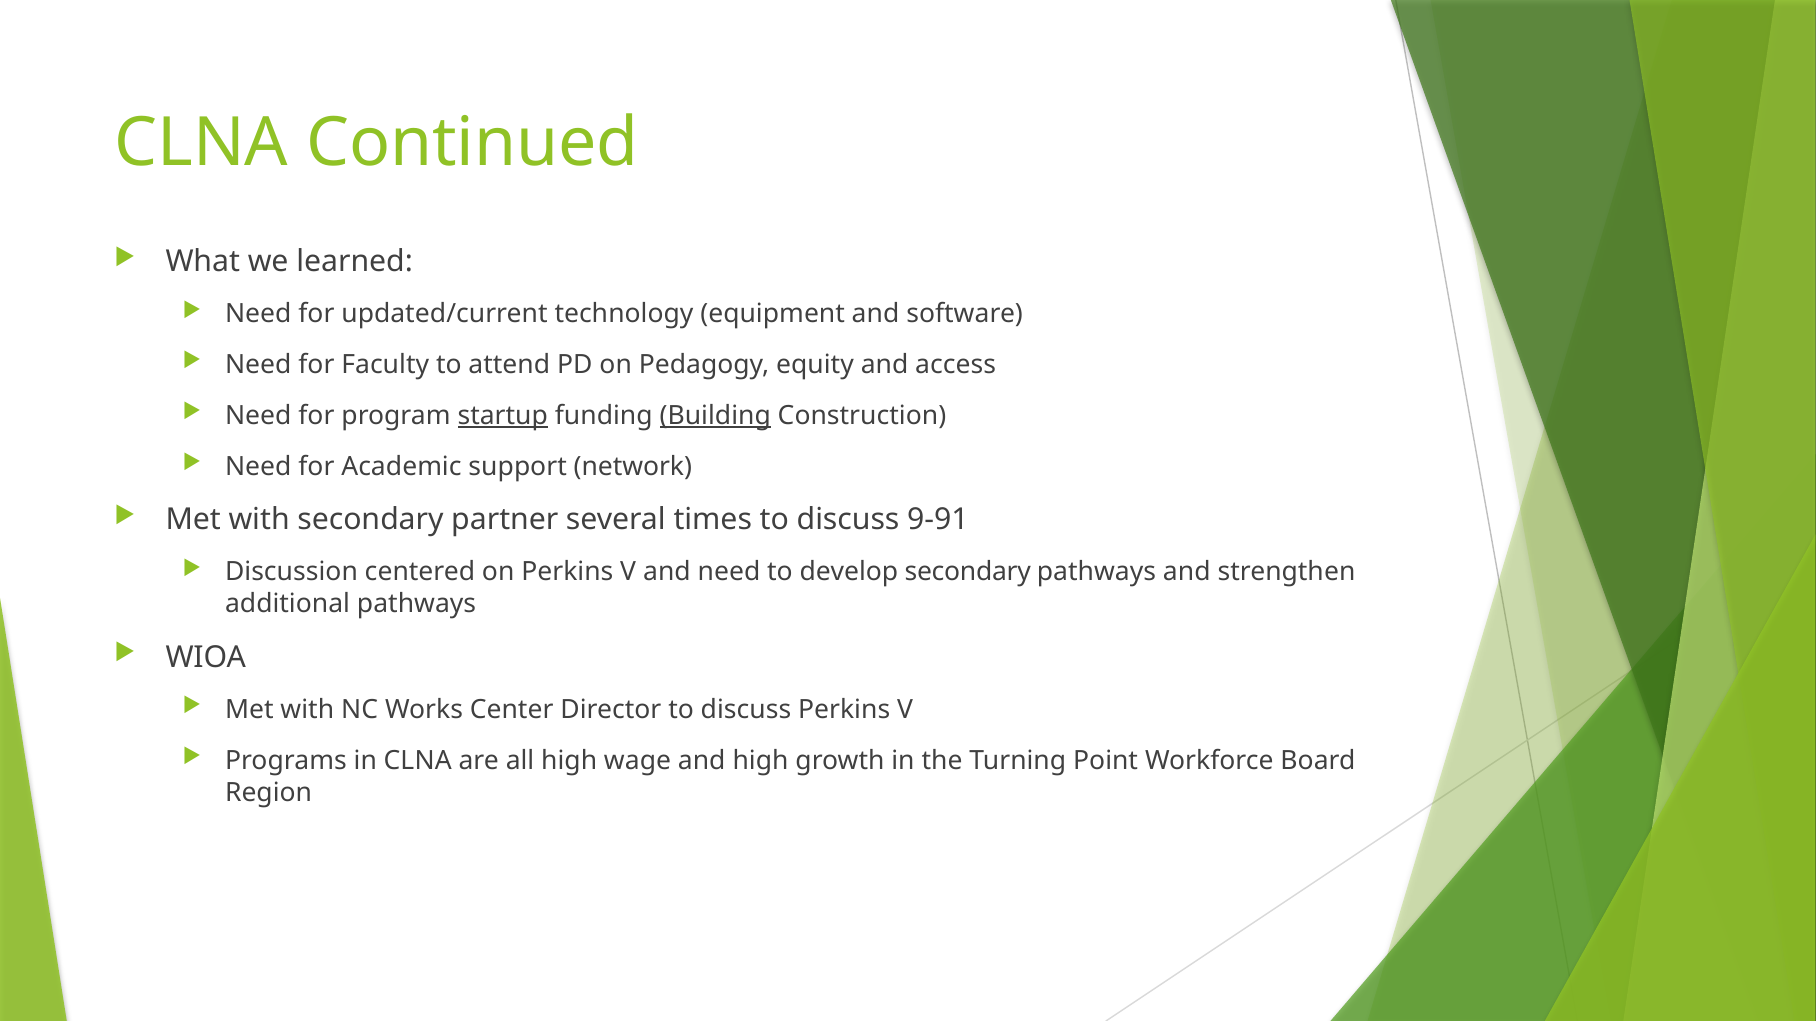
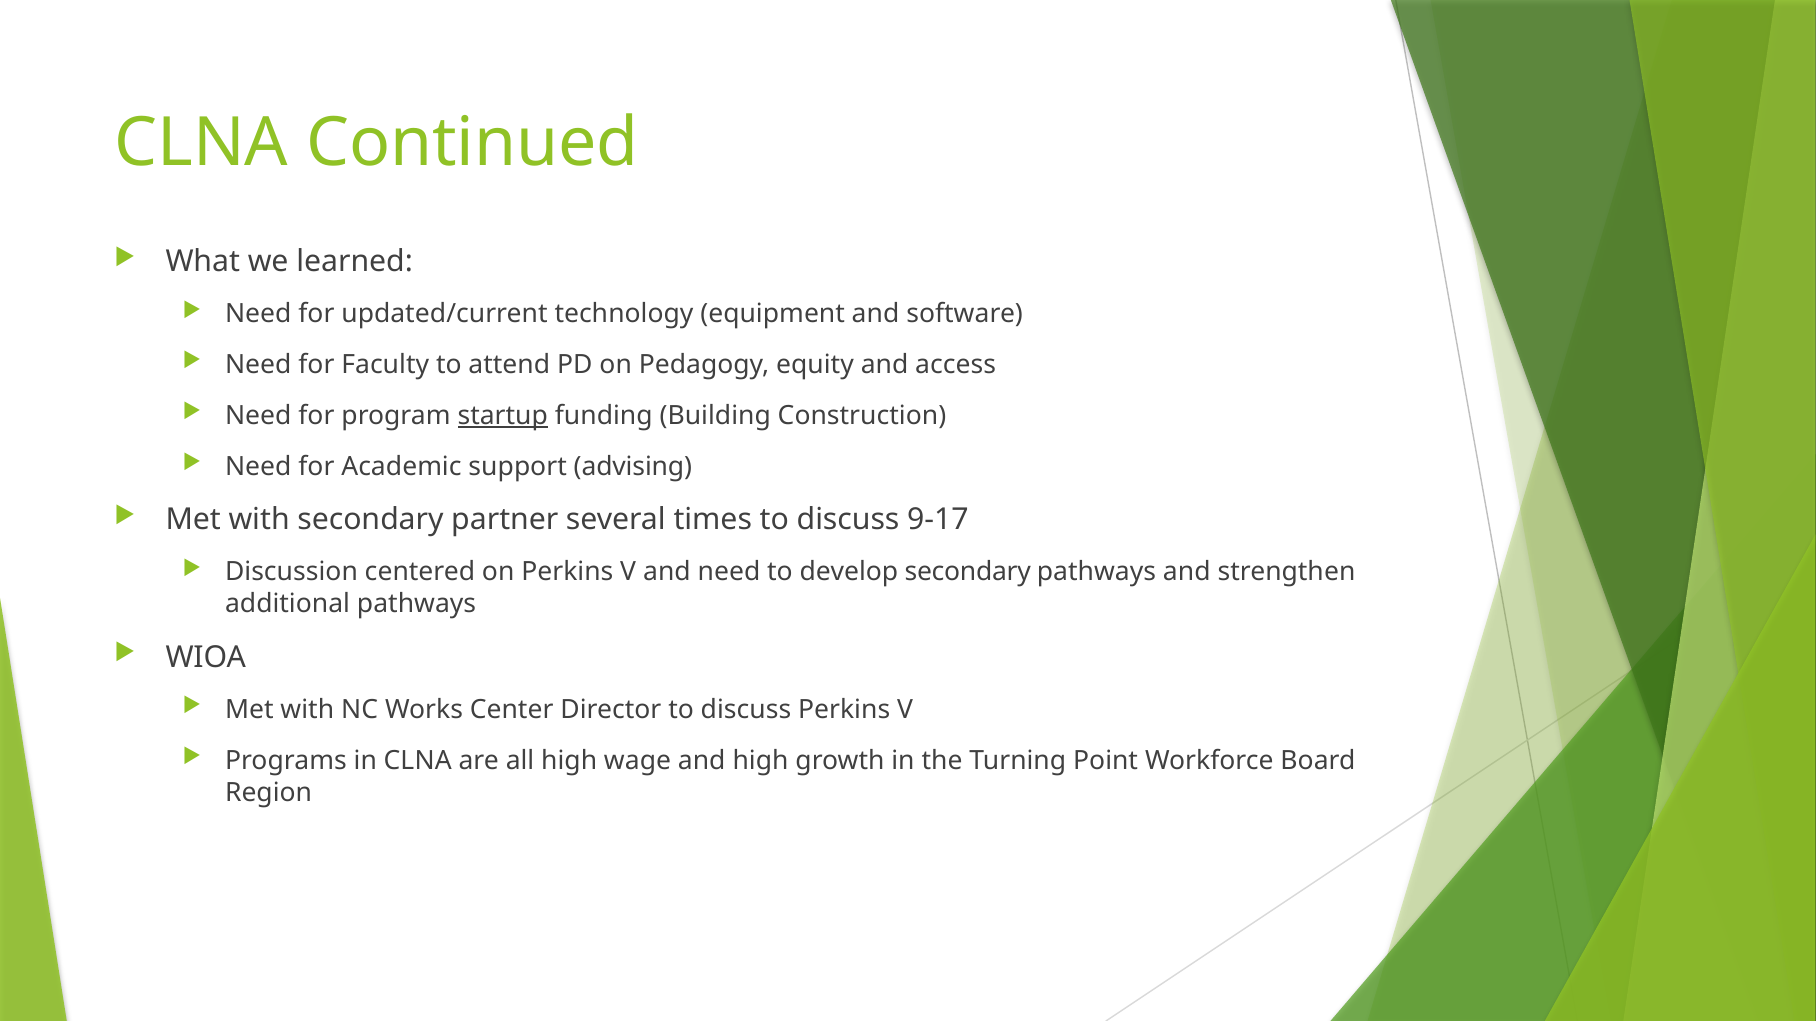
Building underline: present -> none (715, 416)
network: network -> advising (633, 467)
9-91: 9-91 -> 9-17 (938, 520)
